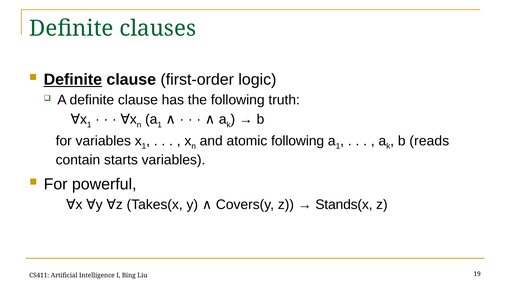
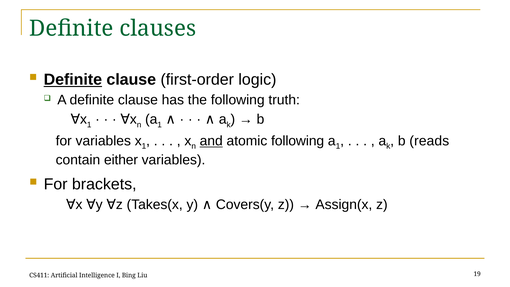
and underline: none -> present (211, 141)
starts: starts -> either (121, 160)
powerful: powerful -> brackets (104, 184)
Stands(x: Stands(x -> Assign(x (344, 205)
